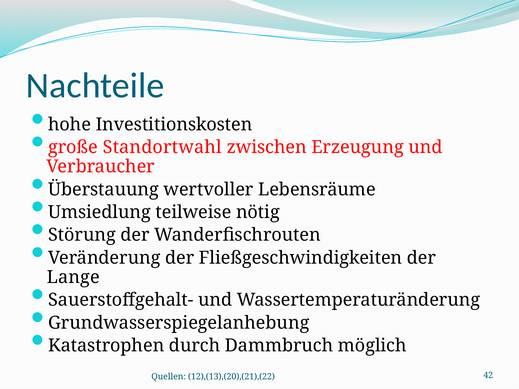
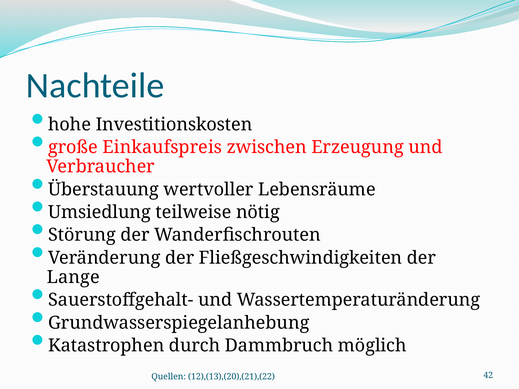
Standortwahl: Standortwahl -> Einkaufspreis (162, 147)
